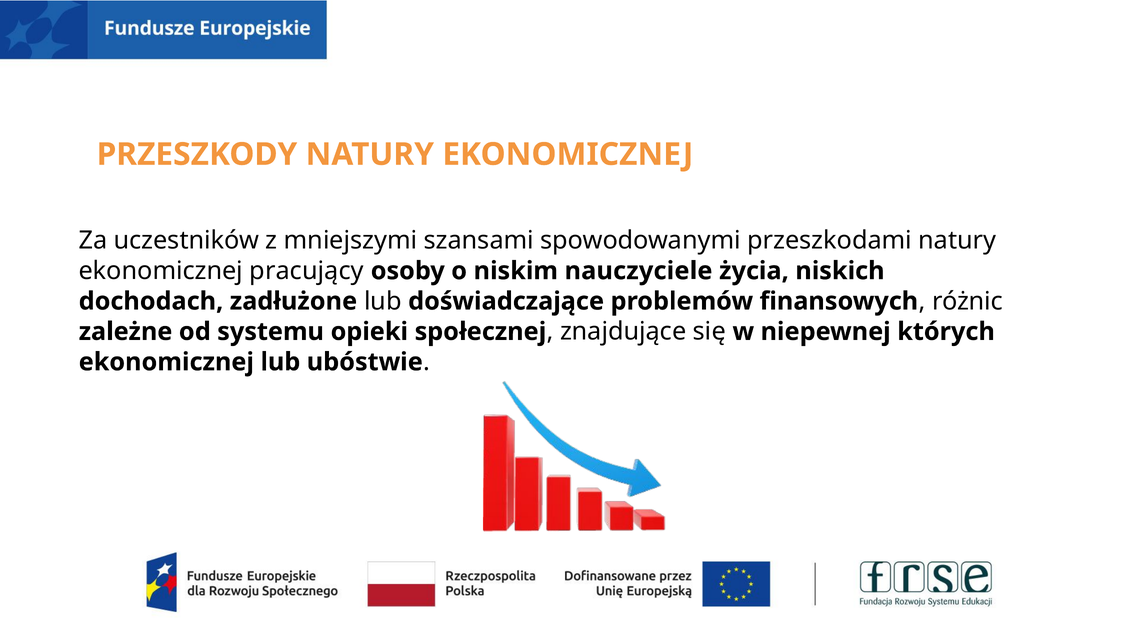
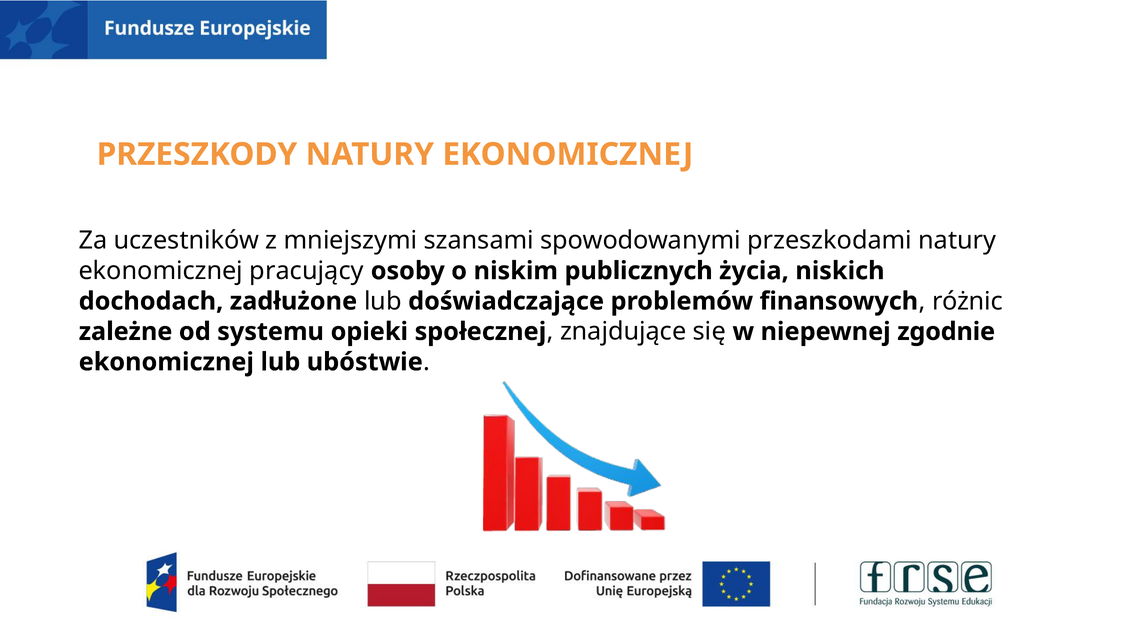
nauczyciele: nauczyciele -> publicznych (639, 271)
których: których -> zgodnie (946, 332)
